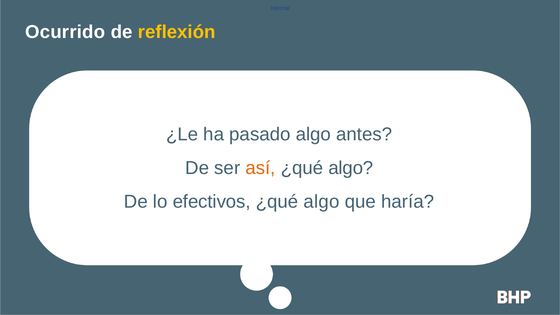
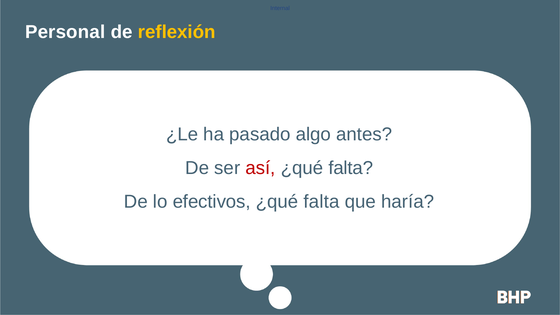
Ocurrido: Ocurrido -> Personal (65, 32)
así colour: orange -> red (260, 168)
algo: algo -> falta (351, 168)
algo: algo -> falta (321, 202)
